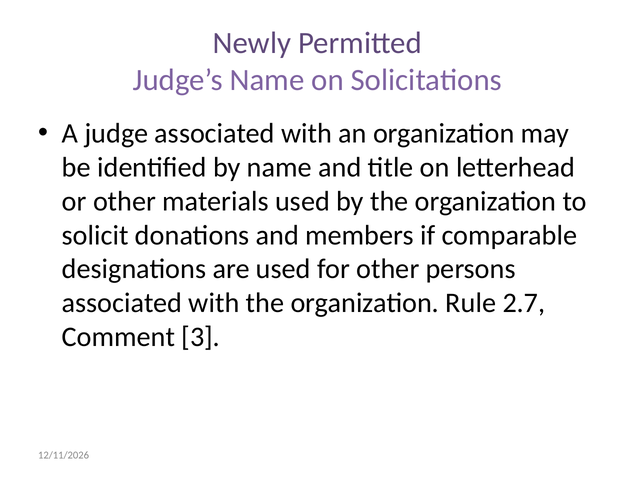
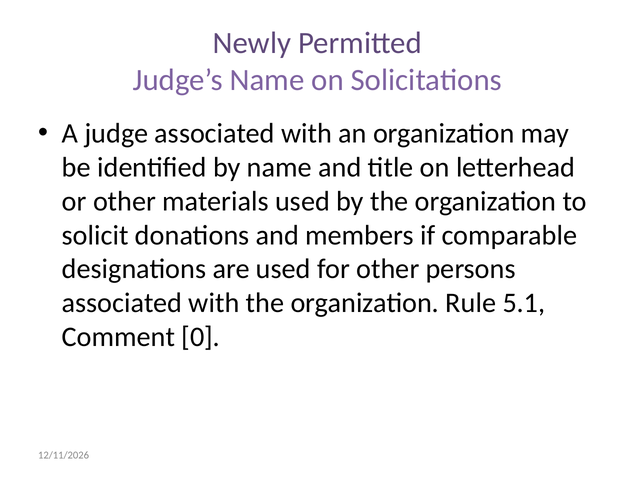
2.7: 2.7 -> 5.1 (524, 303)
3: 3 -> 0 (201, 336)
